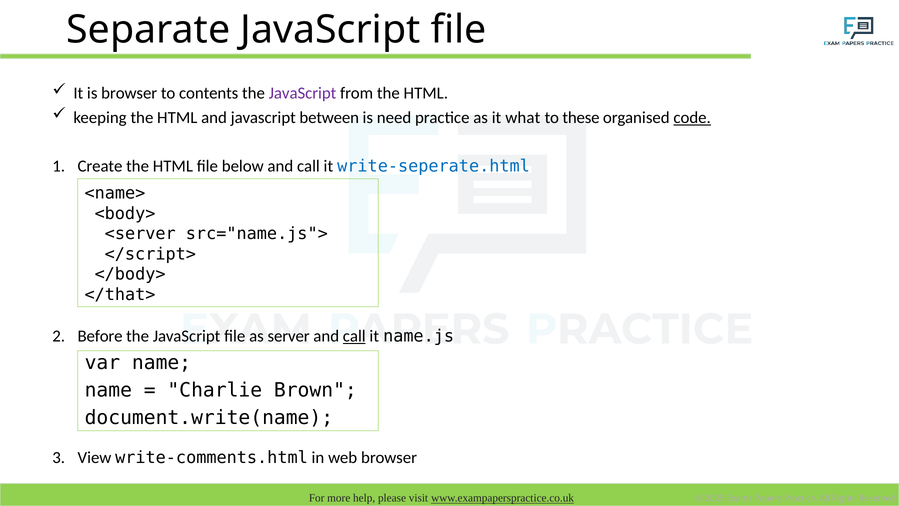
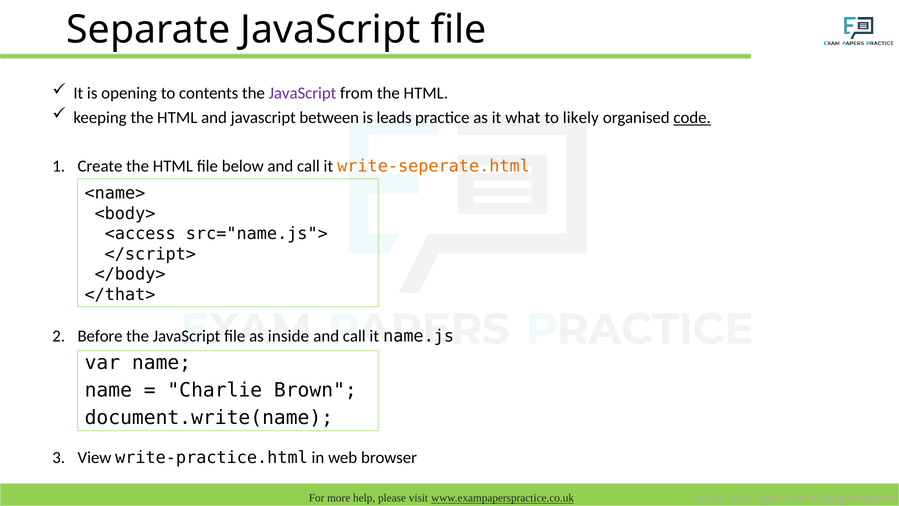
is browser: browser -> opening (129, 93)
need: need -> leads (394, 118)
these: these -> likely (581, 118)
write-seperate.html colour: blue -> orange (434, 166)
<server: <server -> <access (140, 234)
server: server -> inside (288, 336)
call underline: present -> none (354, 336)
write-comments.html: write-comments.html -> write-practice.html (211, 457)
